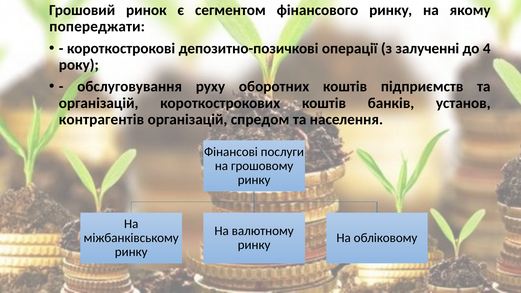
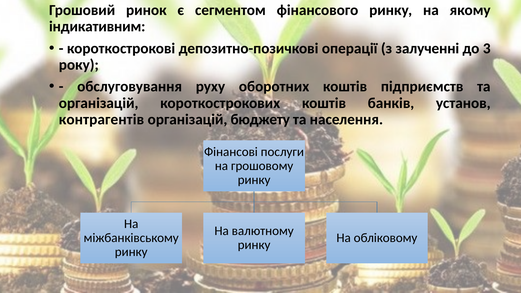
попереджати: попереджати -> індикативним (97, 26)
4: 4 -> 3 (487, 48)
спредом: спредом -> бюджету (260, 119)
